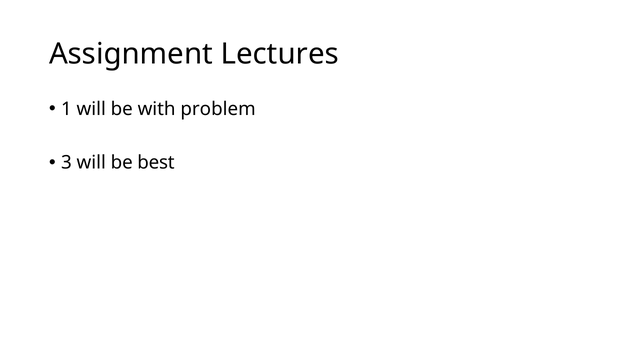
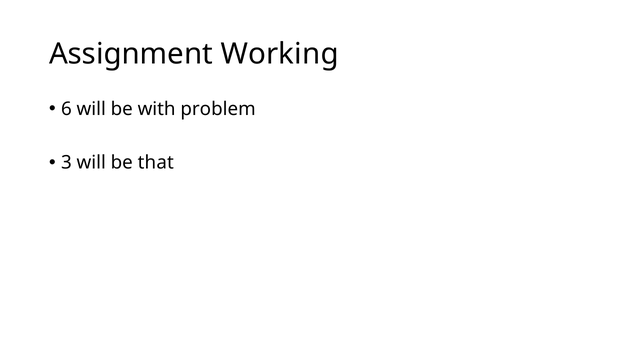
Lectures: Lectures -> Working (280, 54)
1: 1 -> 6 (66, 109)
best: best -> that (156, 163)
